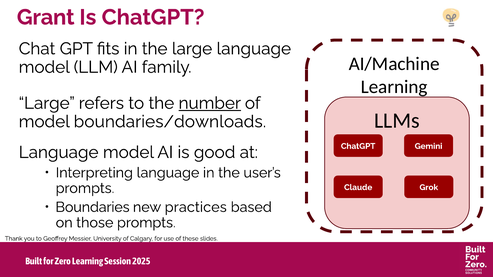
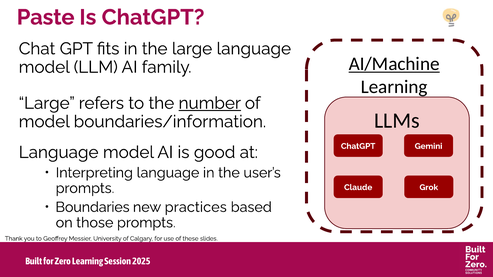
Grant: Grant -> Paste (46, 17)
AI/Machine underline: none -> present (394, 64)
boundaries/downloads: boundaries/downloads -> boundaries/information (170, 122)
